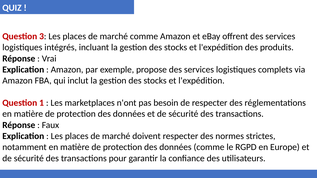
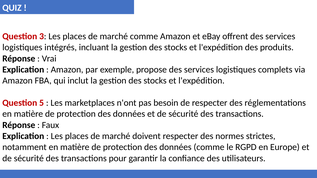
1: 1 -> 5 (42, 103)
